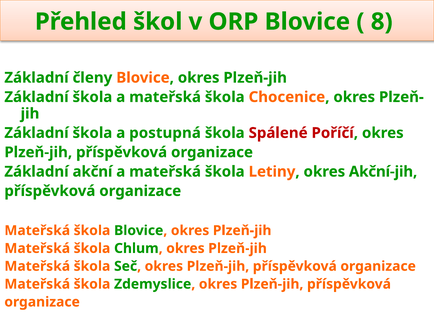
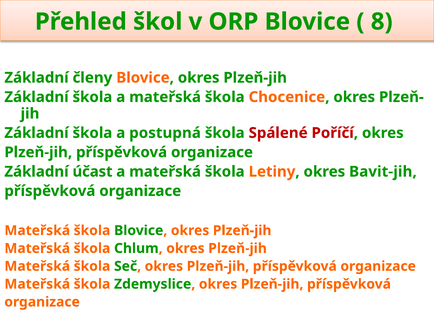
akční: akční -> účast (92, 172)
Akční-jih: Akční-jih -> Bavit-jih (383, 172)
